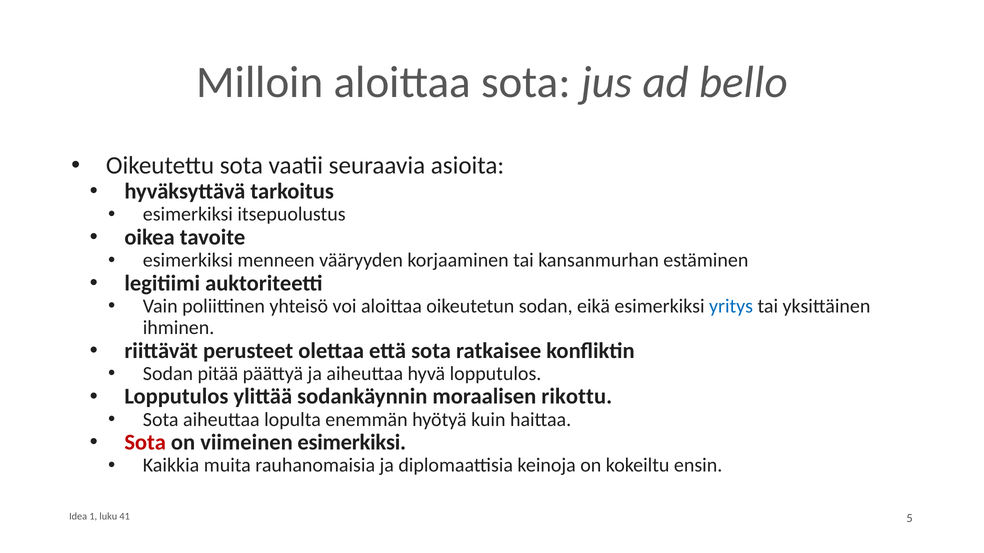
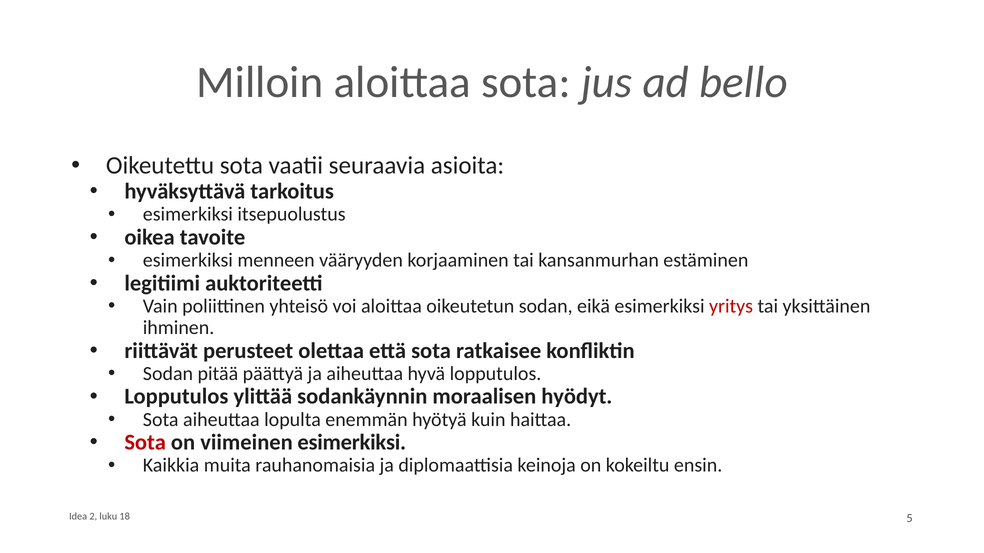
yritys colour: blue -> red (731, 306)
rikottu: rikottu -> hyödyt (577, 397)
1: 1 -> 2 (93, 517)
41: 41 -> 18 (125, 517)
